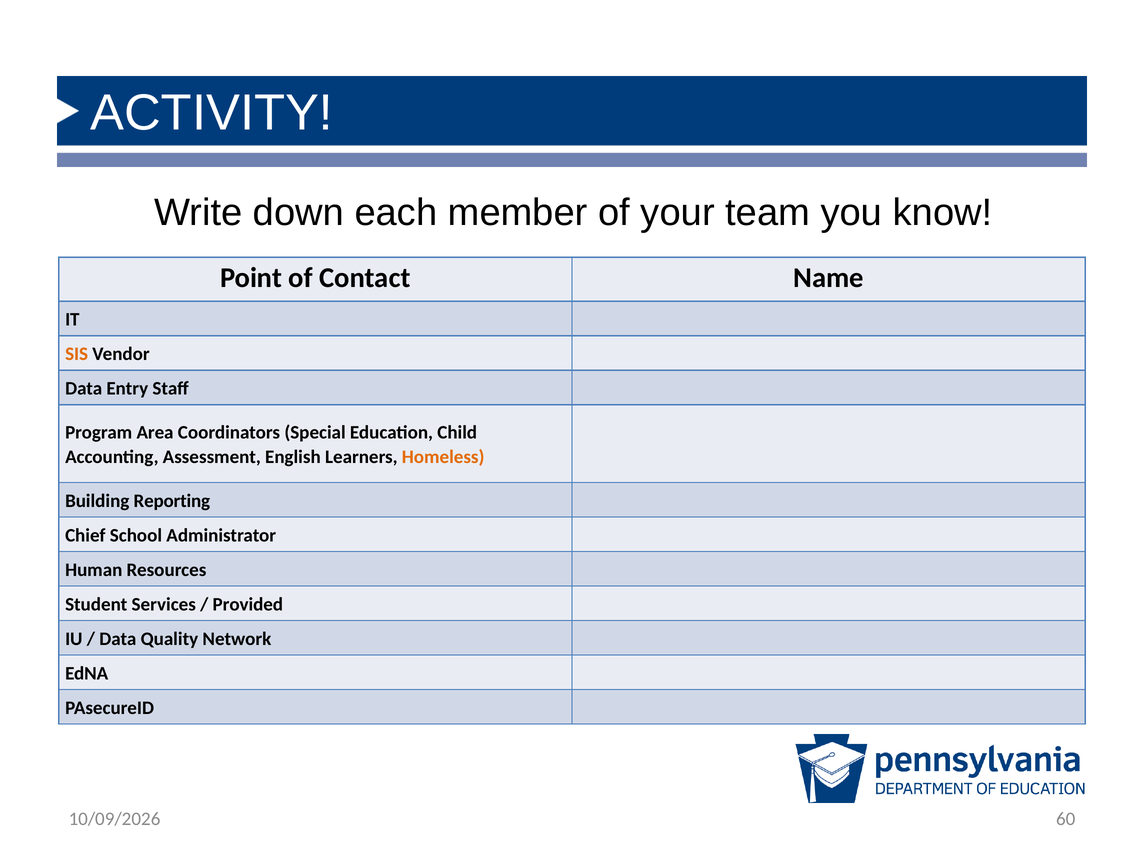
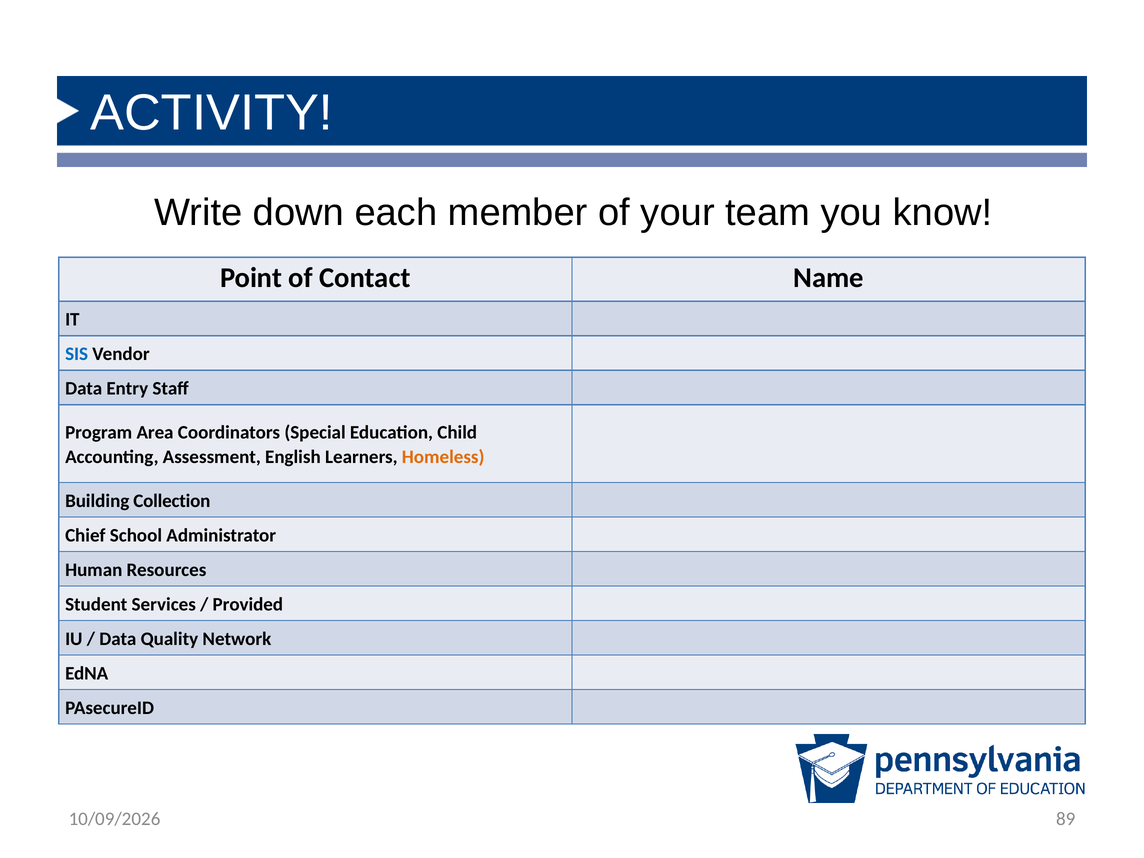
SIS colour: orange -> blue (77, 354)
Reporting: Reporting -> Collection (172, 501)
60: 60 -> 89 (1066, 819)
